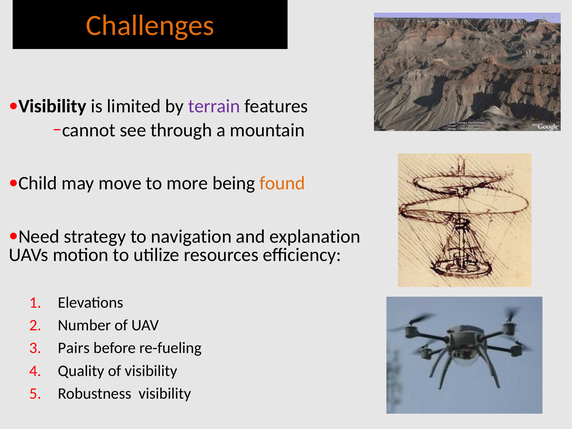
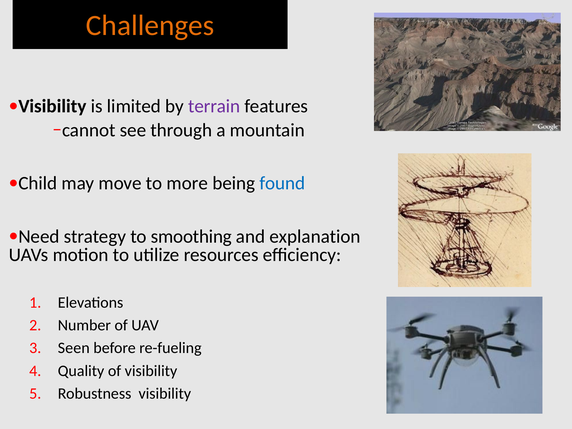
found colour: orange -> blue (282, 183)
navigation: navigation -> smoothing (191, 236)
Pairs: Pairs -> Seen (74, 348)
